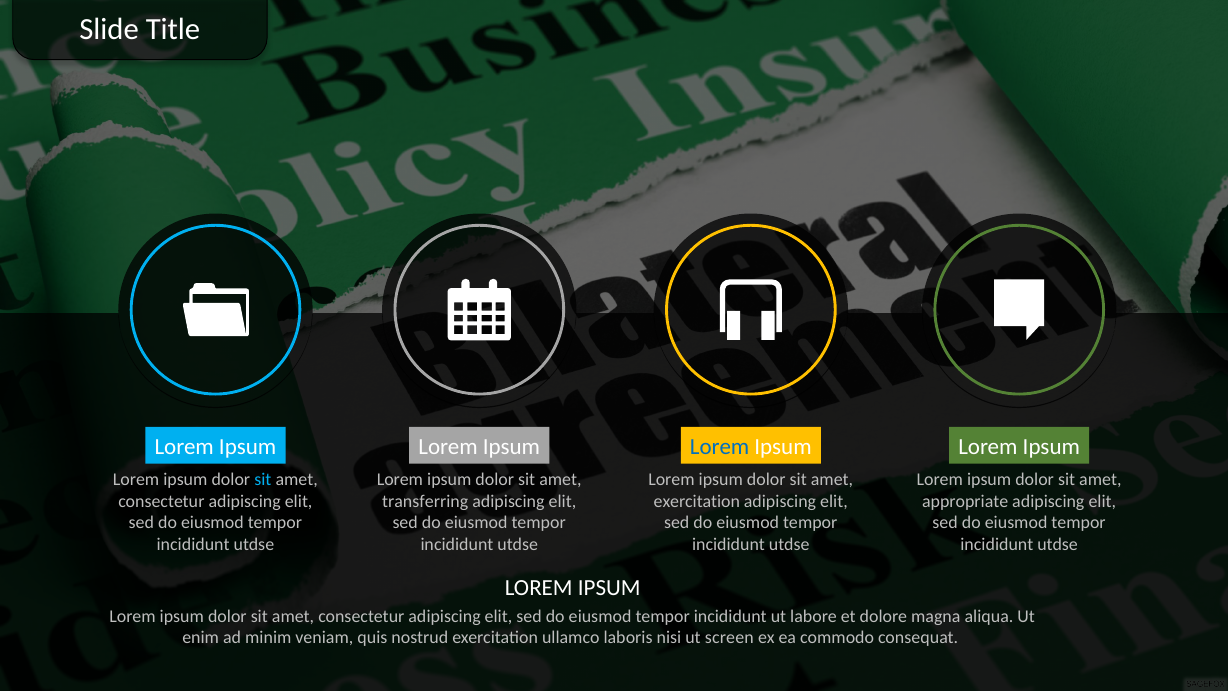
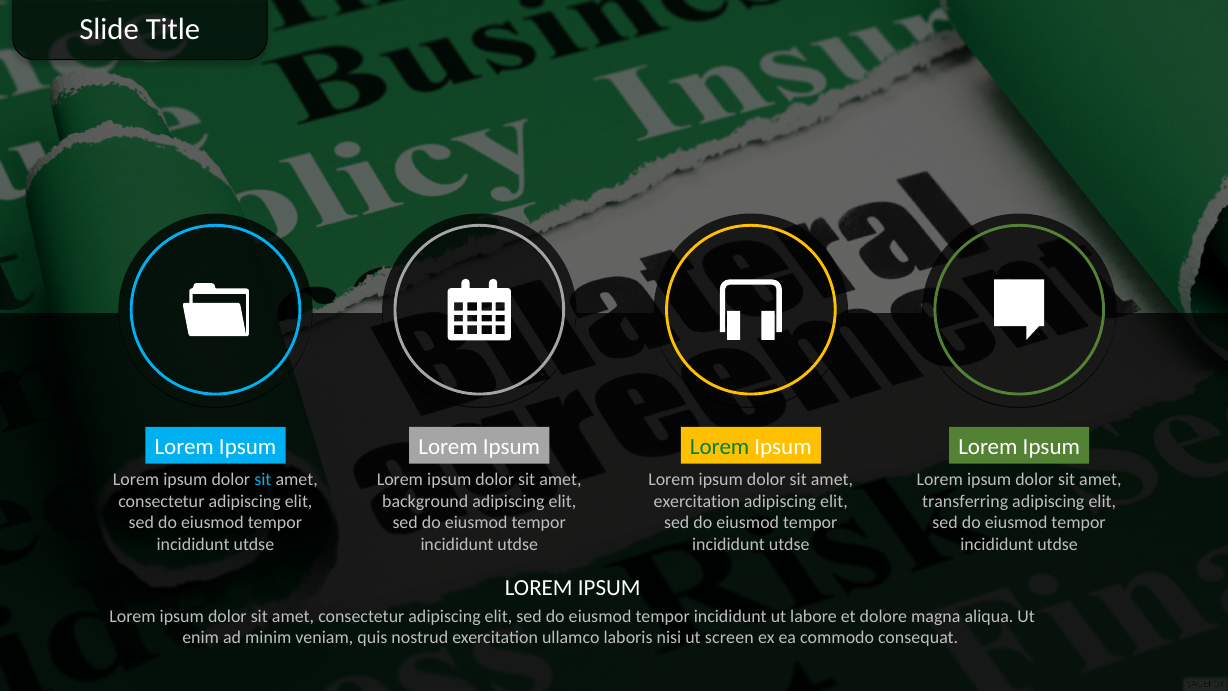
Lorem colour: blue -> green (720, 447)
transferring: transferring -> background (425, 501)
appropriate: appropriate -> transferring (965, 501)
